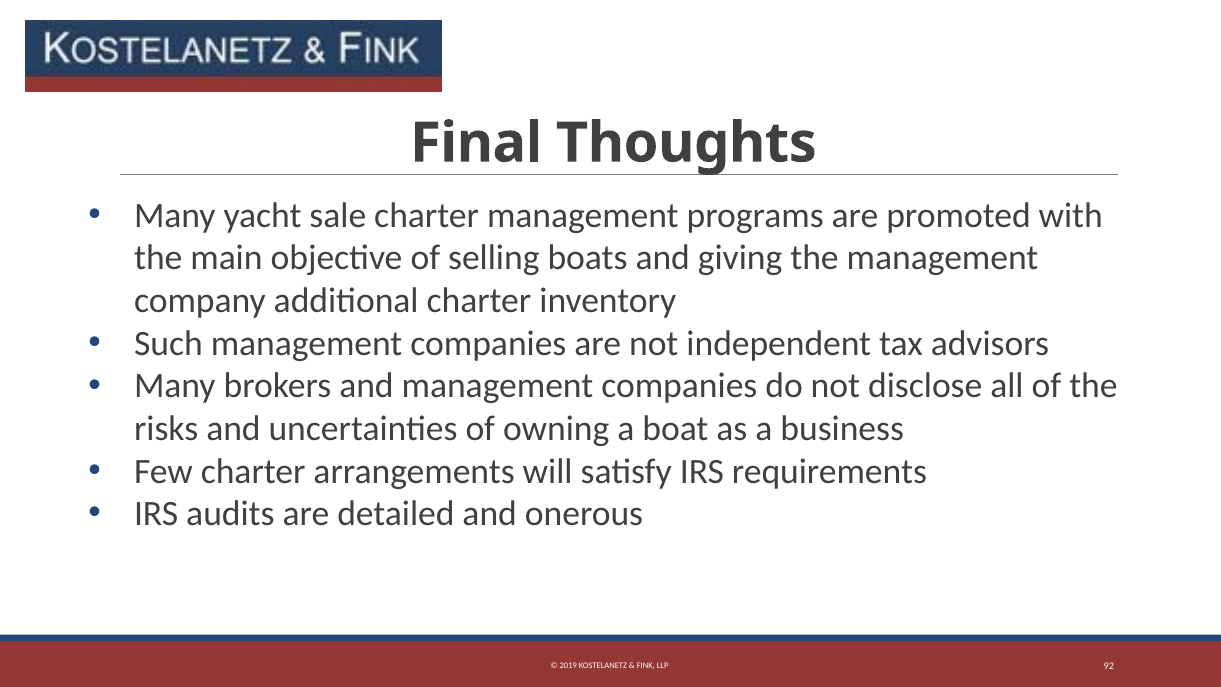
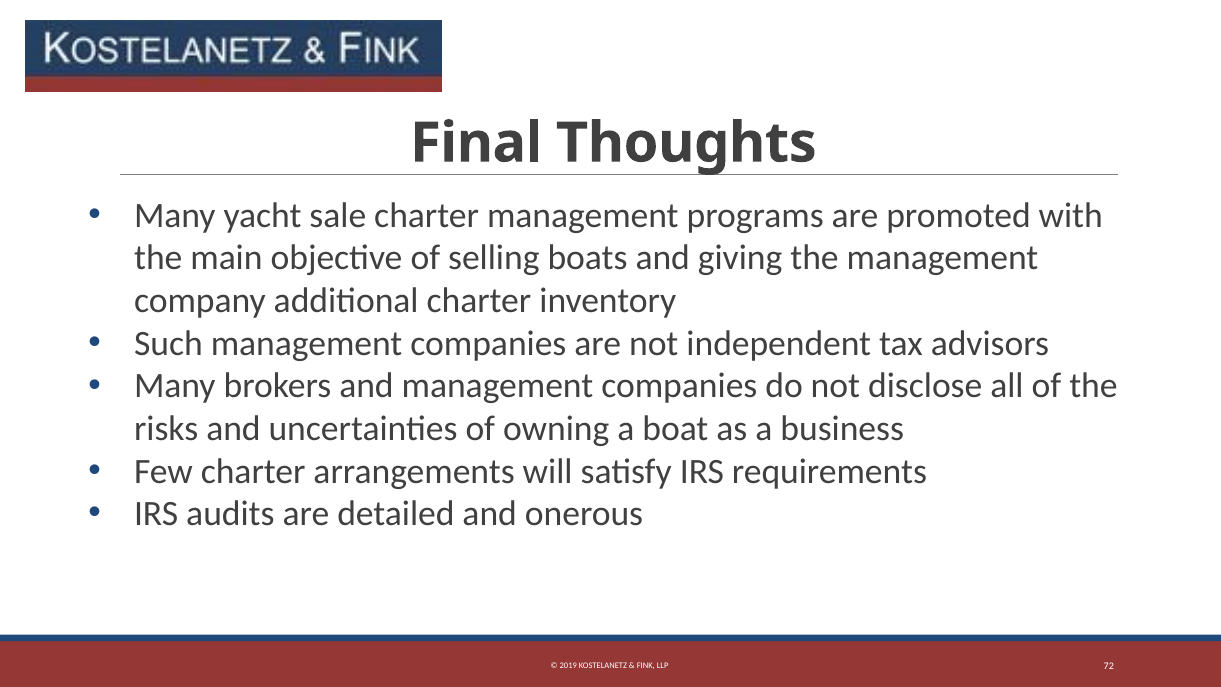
92: 92 -> 72 (1109, 666)
